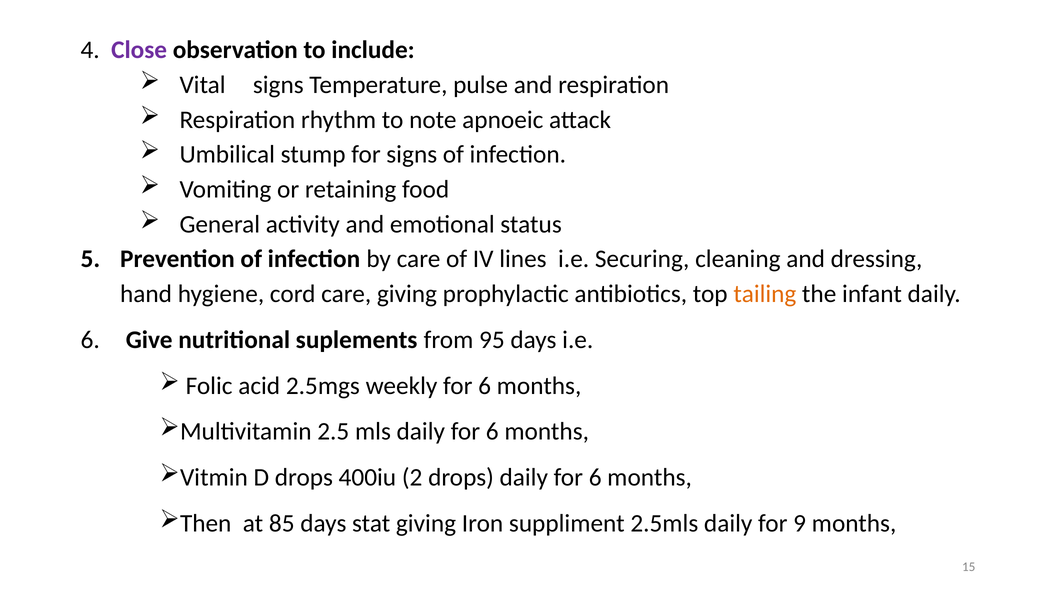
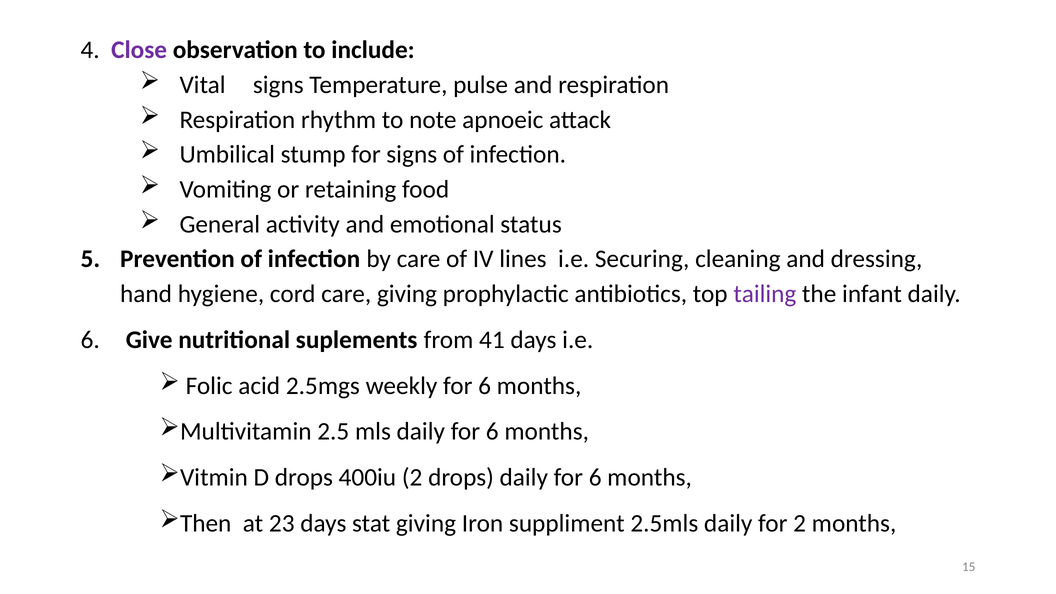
tailing colour: orange -> purple (765, 294)
95: 95 -> 41 (492, 340)
85: 85 -> 23 (282, 523)
for 9: 9 -> 2 (800, 523)
